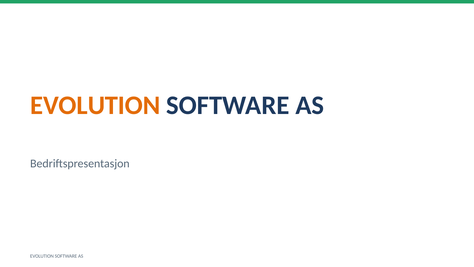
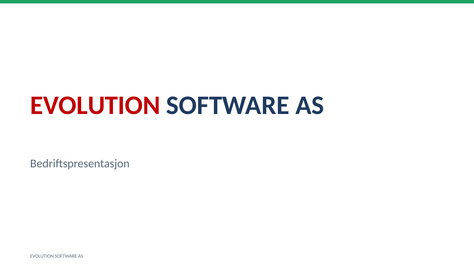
EVOLUTION colour: orange -> red (95, 105)
